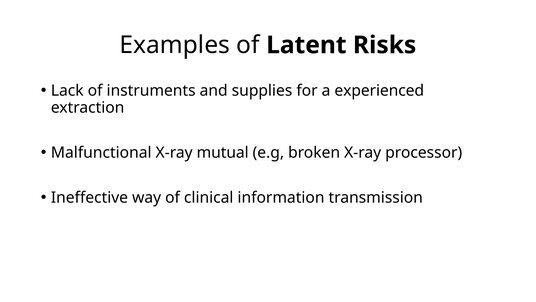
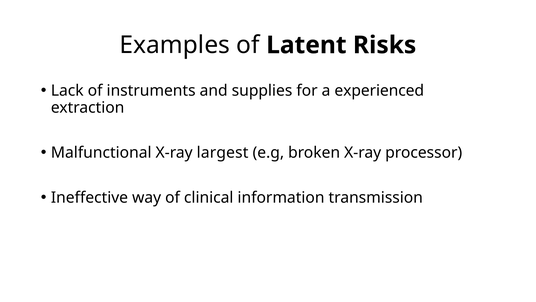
mutual: mutual -> largest (223, 152)
